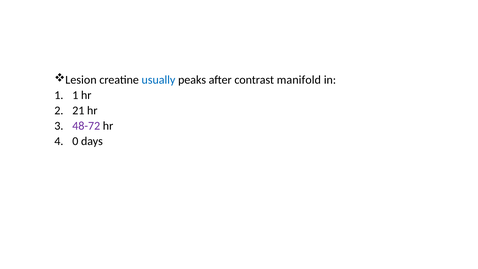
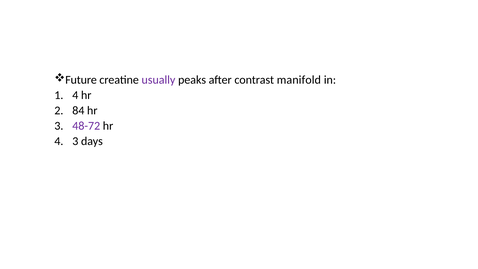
Lesion: Lesion -> Future (81, 80)
usually colour: blue -> purple (158, 80)
1: 1 -> 4 (75, 95)
21: 21 -> 84 (78, 111)
0: 0 -> 3 (75, 141)
